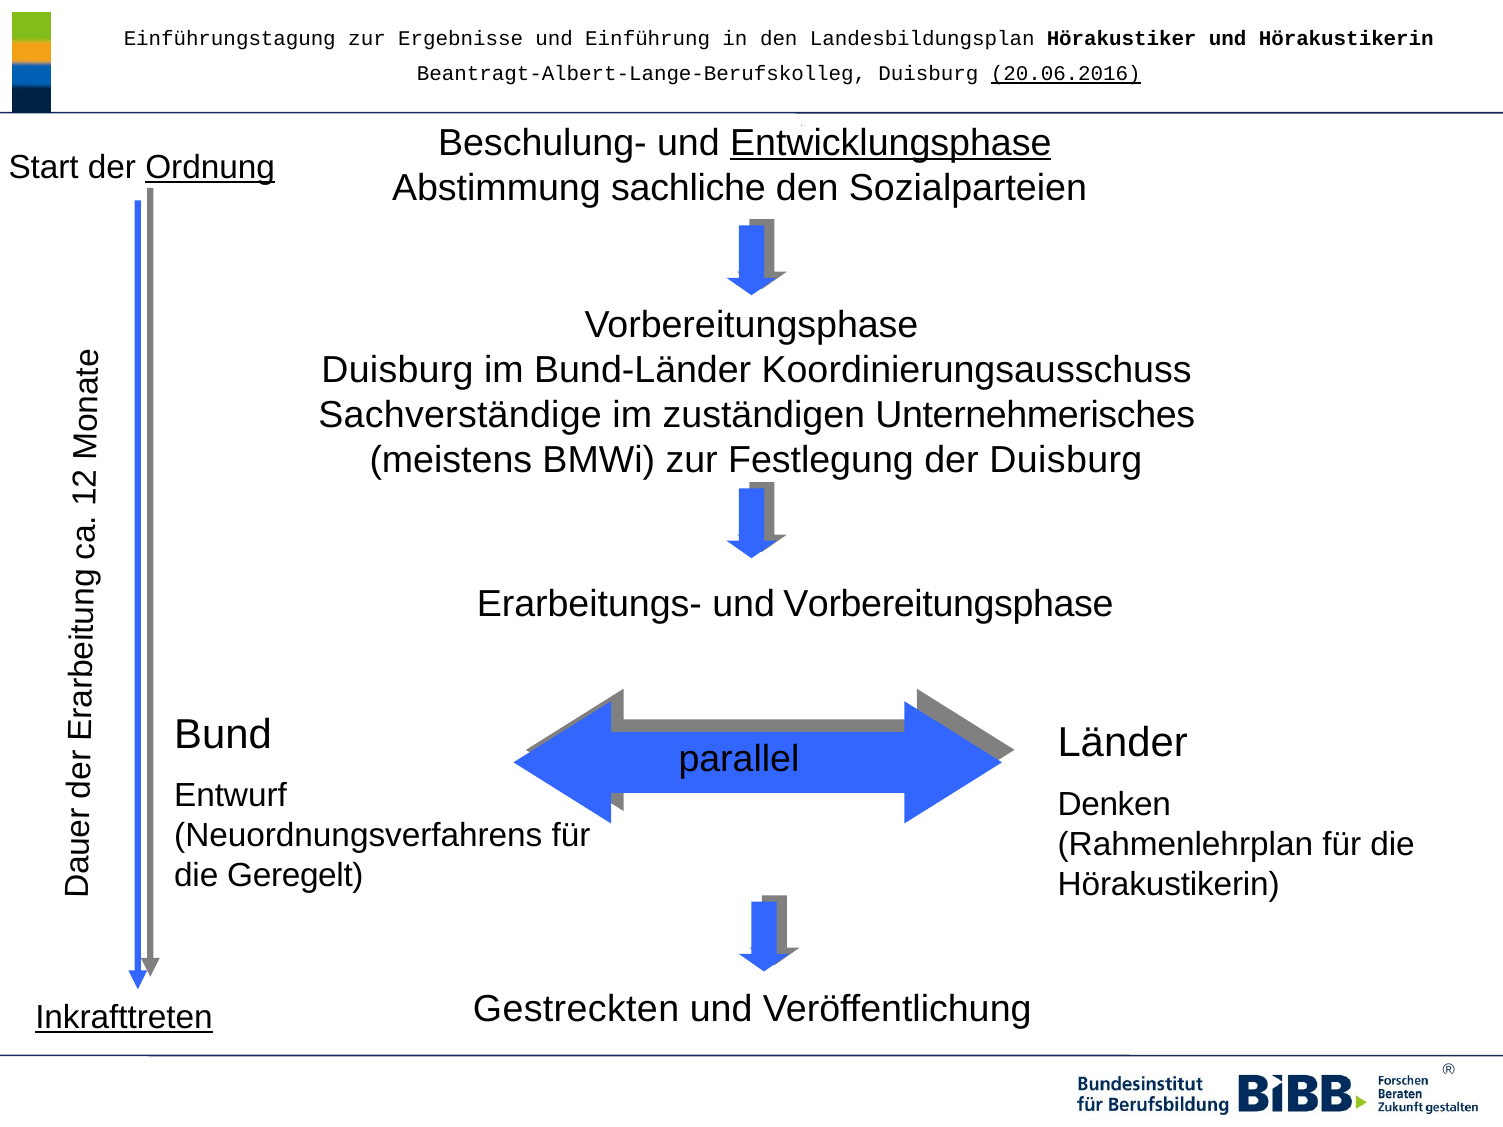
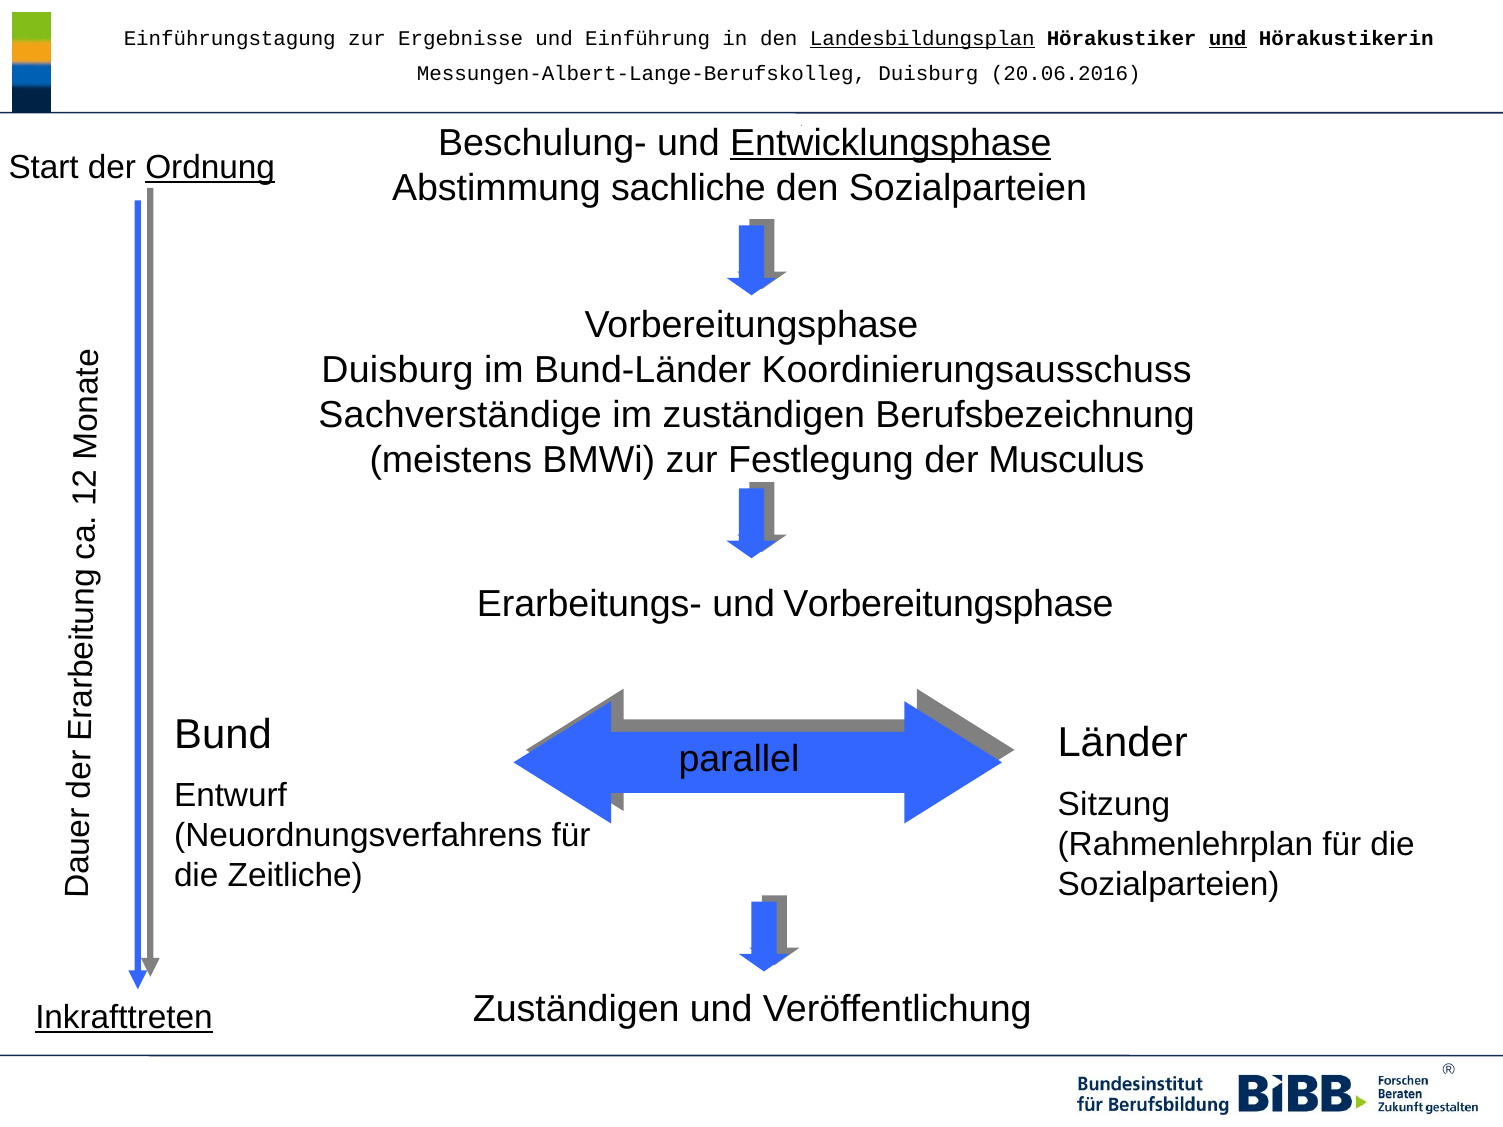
Landesbildungsplan underline: none -> present (922, 39)
und underline: none -> present (1228, 39)
Beantragt-Albert-Lange-Berufskolleg: Beantragt-Albert-Lange-Berufskolleg -> Messungen-Albert-Lange-Berufskolleg (642, 74)
20.06.2016 underline: present -> none (1066, 74)
Unternehmerisches: Unternehmerisches -> Berufsbezeichnung (1035, 415)
der Duisburg: Duisburg -> Musculus (1066, 460)
Denken: Denken -> Sitzung (1114, 804)
Geregelt: Geregelt -> Zeitliche (295, 876)
Hörakustikerin: Hörakustikerin -> Sozialparteien (1169, 885)
Gestreckten: Gestreckten -> Zuständigen (576, 1010)
